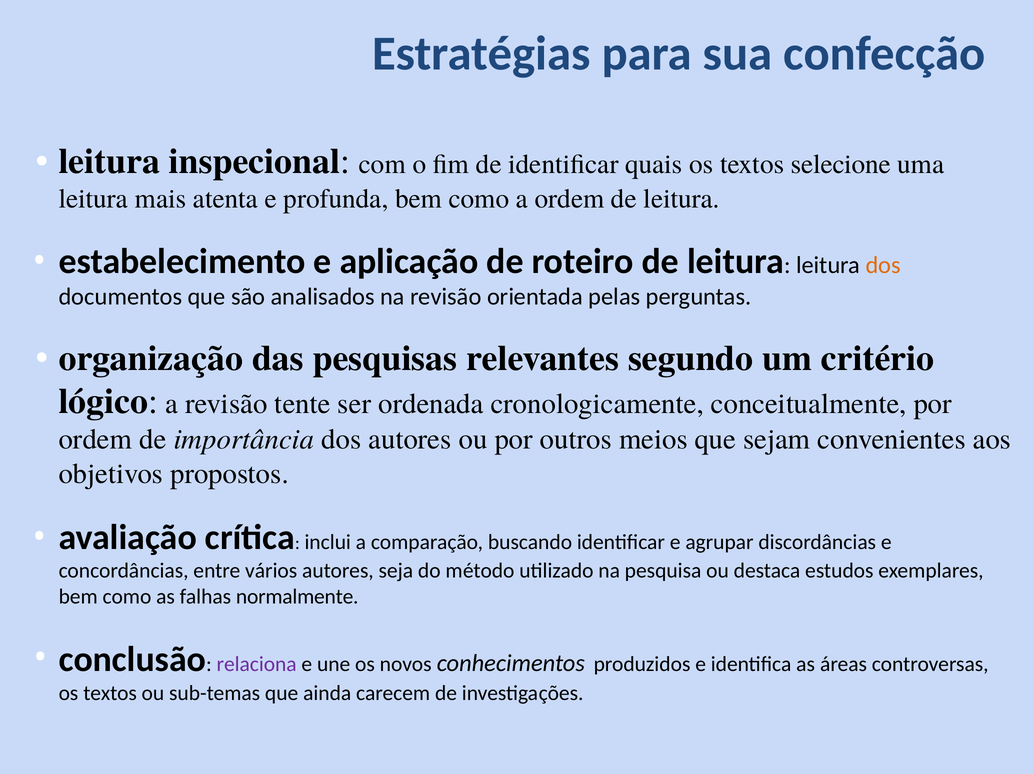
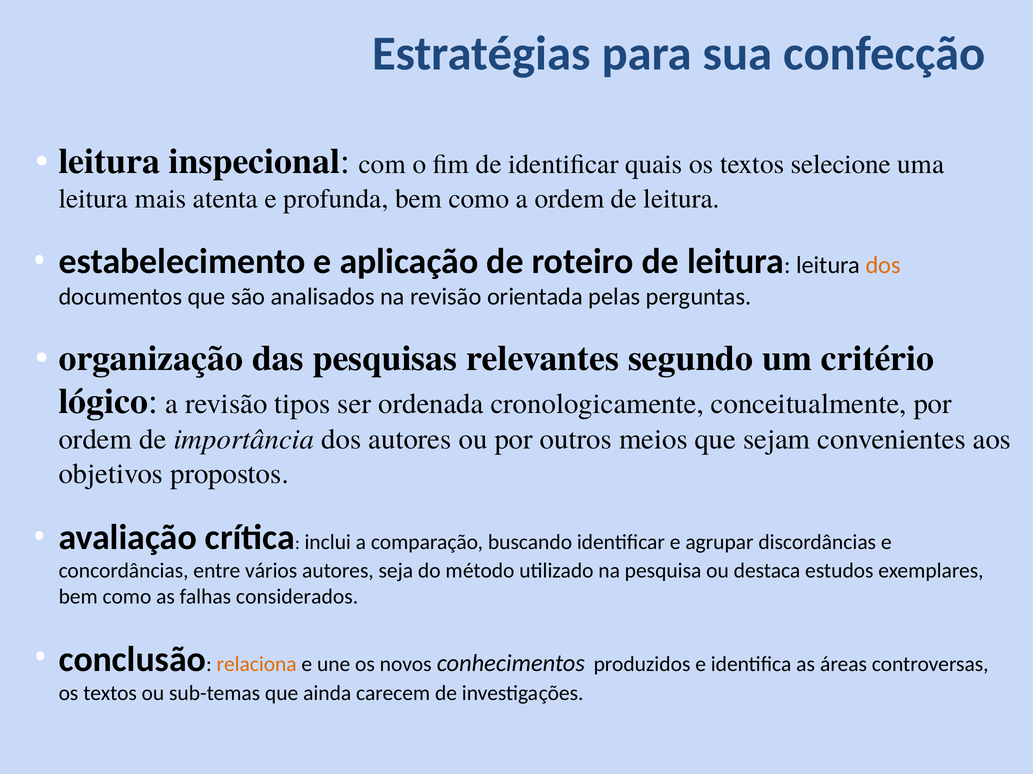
tente: tente -> tipos (302, 404)
normalmente: normalmente -> considerados (297, 597)
relaciona colour: purple -> orange (257, 665)
